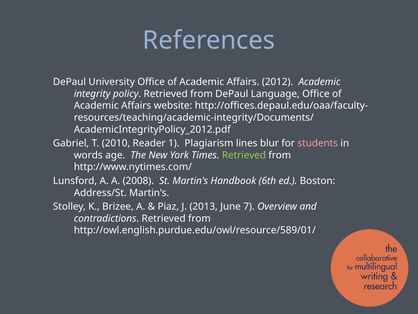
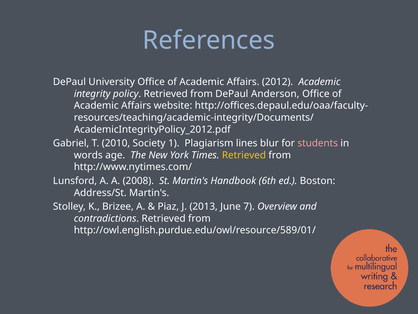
Language: Language -> Anderson (275, 94)
Reader: Reader -> Society (149, 143)
Retrieved colour: light green -> yellow (244, 155)
